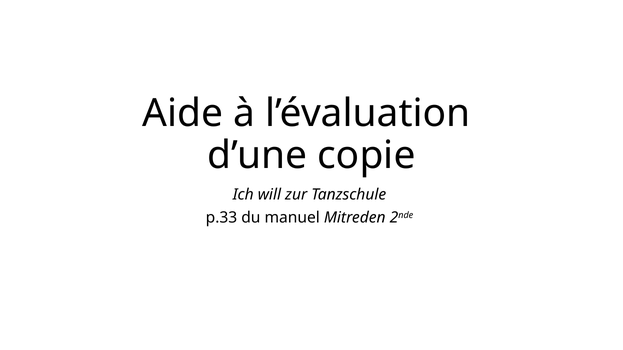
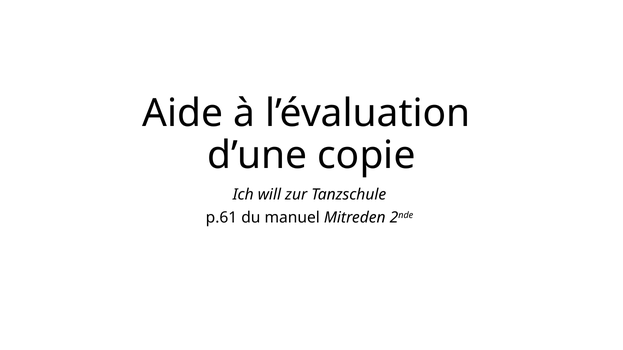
p.33: p.33 -> p.61 (221, 218)
